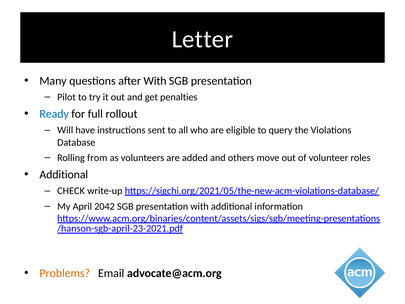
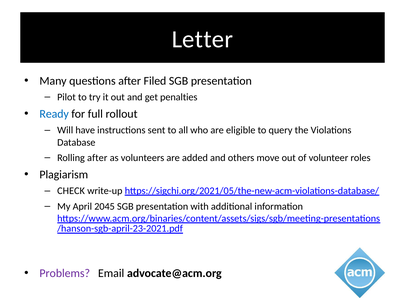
after With: With -> Filed (155, 81)
Rolling from: from -> after (97, 158)
Additional: Additional -> Plagiarism (64, 174)
2042: 2042 -> 2045 (105, 206)
Problems colour: orange -> purple (65, 273)
